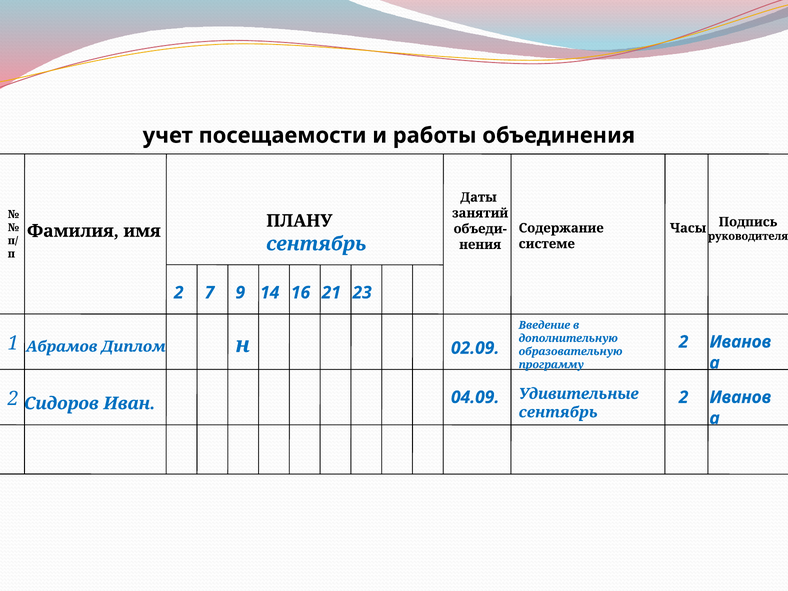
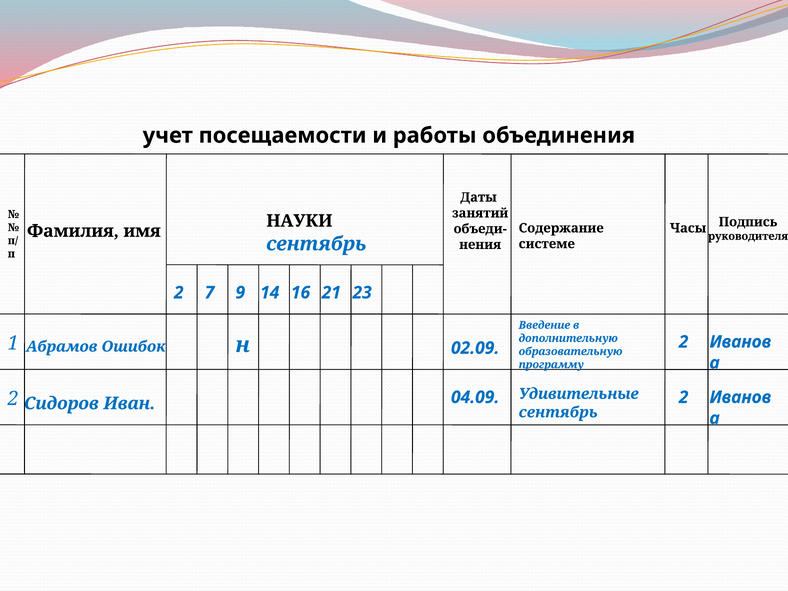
ПЛАНУ: ПЛАНУ -> НАУКИ (299, 221)
Диплом: Диплом -> Ошибок (134, 347)
